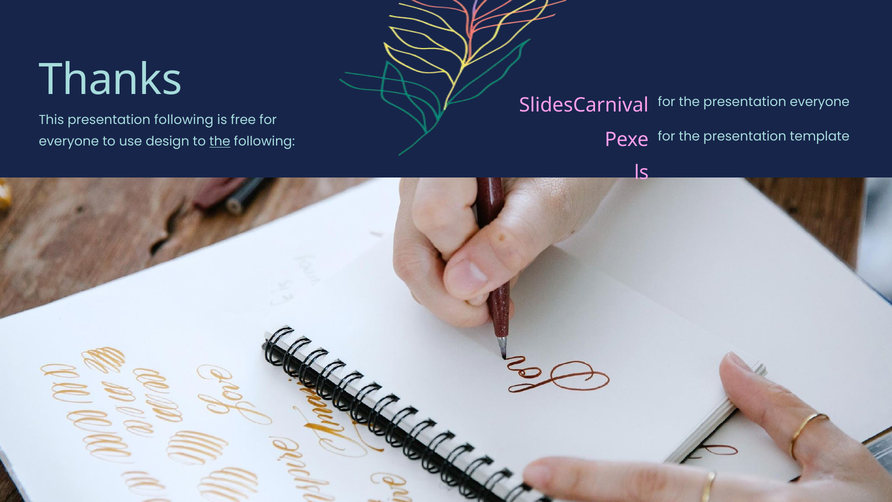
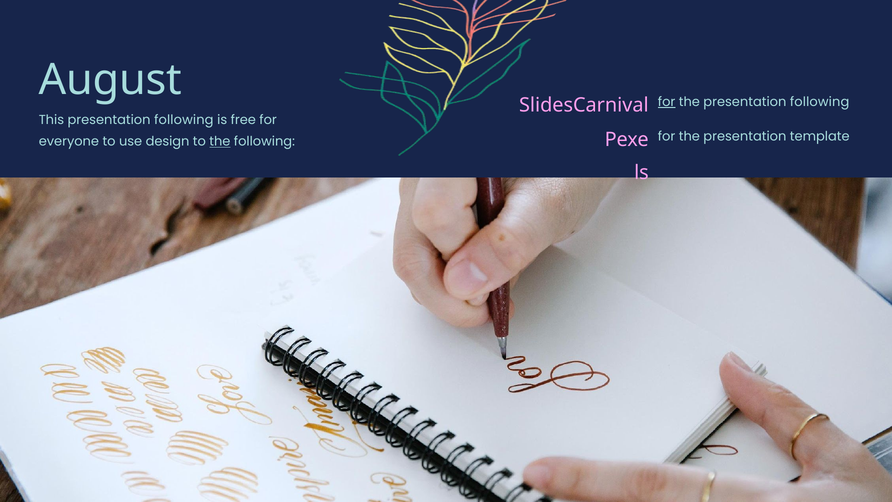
Thanks: Thanks -> August (110, 80)
for underline: none -> present (667, 102)
the presentation everyone: everyone -> following (820, 102)
